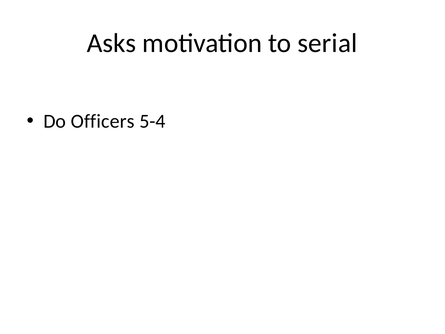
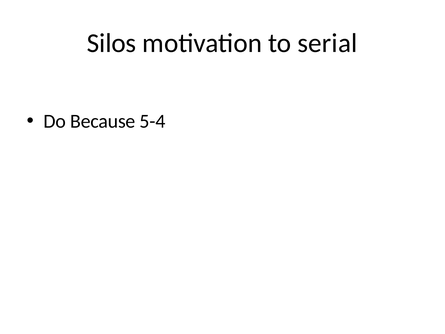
Asks: Asks -> Silos (112, 43)
Officers: Officers -> Because (103, 121)
